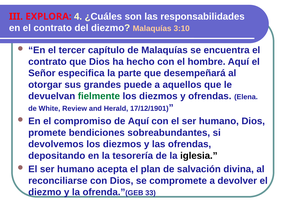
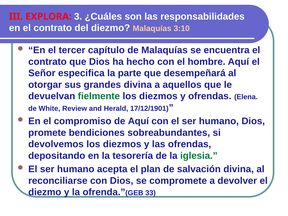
4: 4 -> 3 (78, 17)
grandes puede: puede -> divina (138, 85)
iglesia colour: black -> green (199, 156)
